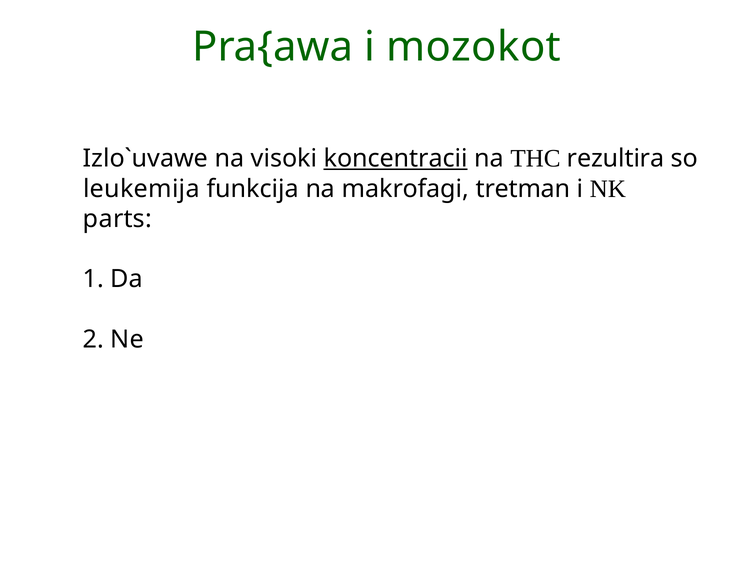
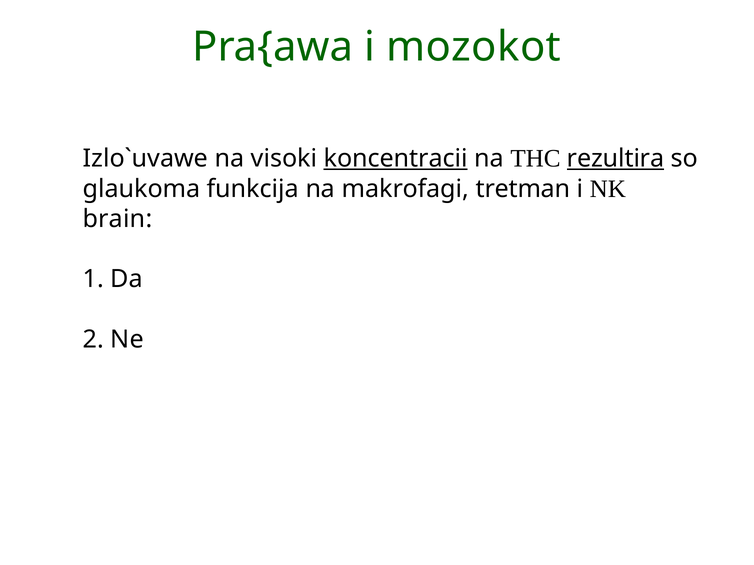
rezultira underline: none -> present (616, 159)
leukemija: leukemija -> glaukoma (142, 189)
parts: parts -> brain (118, 219)
